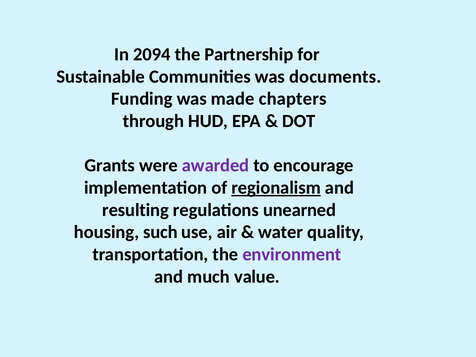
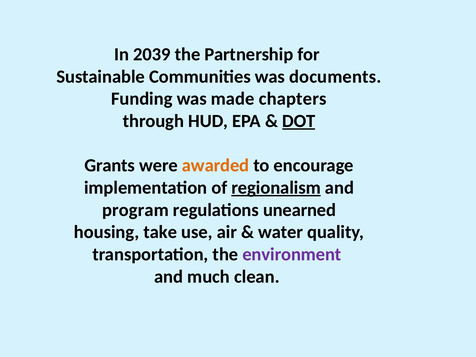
2094: 2094 -> 2039 (152, 54)
DOT underline: none -> present (299, 121)
awarded colour: purple -> orange (216, 166)
resulting: resulting -> program (135, 210)
such: such -> take (160, 232)
value: value -> clean (257, 277)
